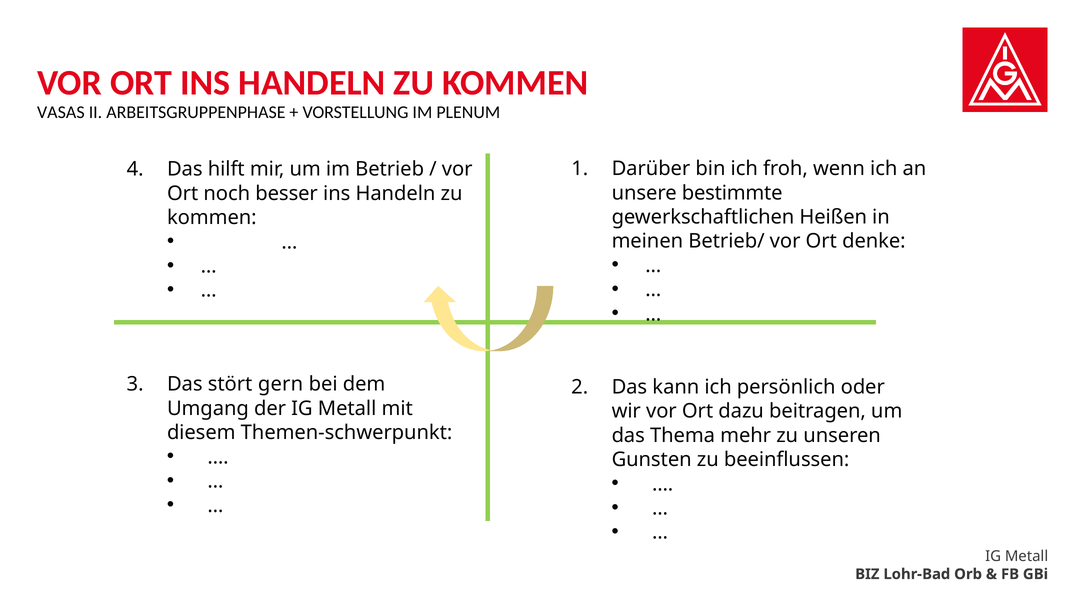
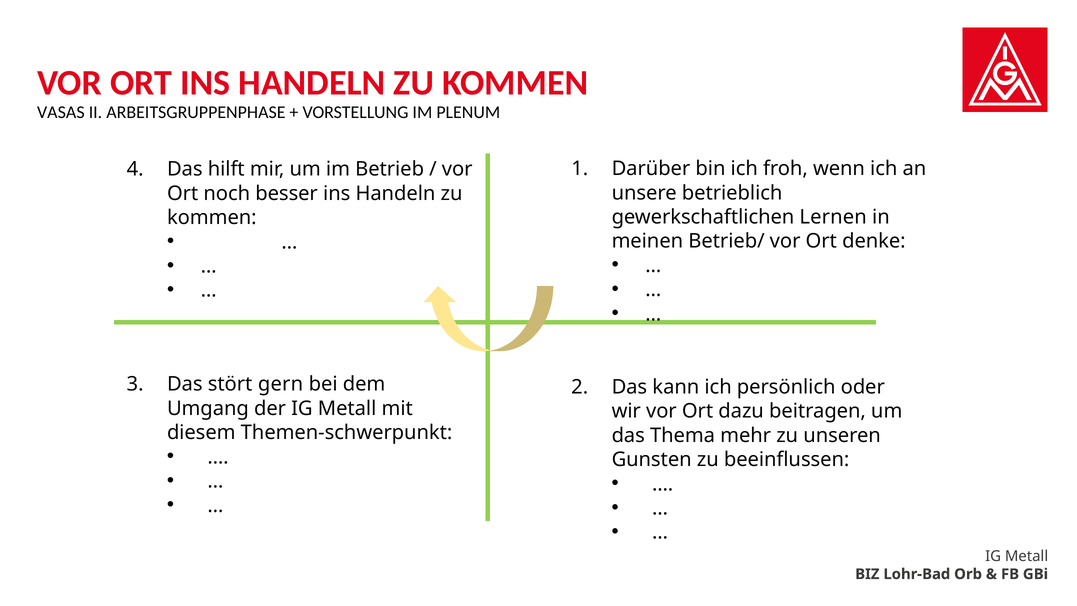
bestimmte: bestimmte -> betrieblich (732, 193)
Heißen: Heißen -> Lernen (833, 217)
